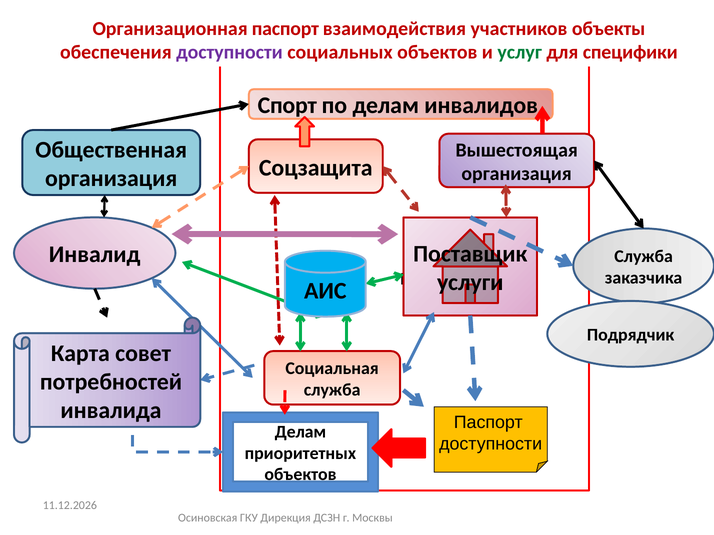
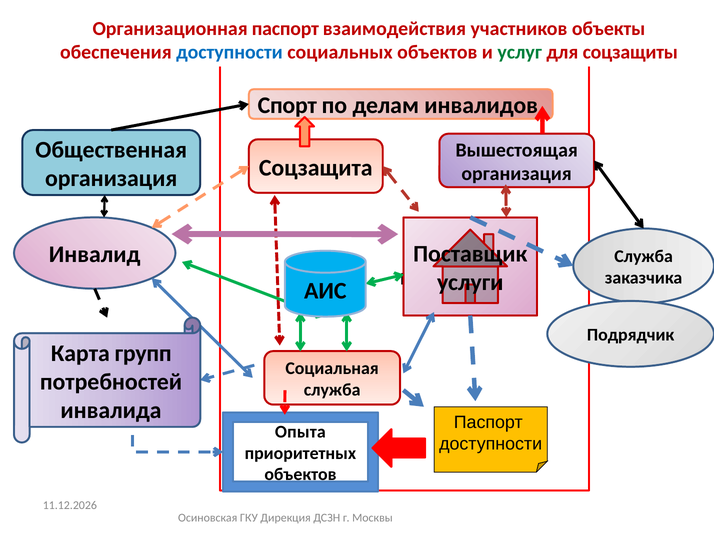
доступности colour: purple -> blue (229, 52)
специфики: специфики -> соцзащиты (630, 52)
совет: совет -> групп (143, 354)
Делам: Делам -> Опыта (300, 432)
